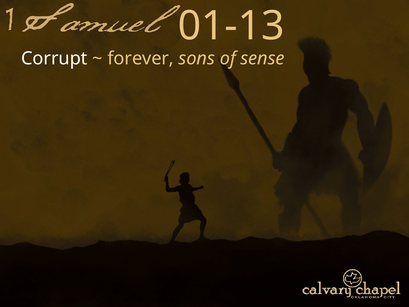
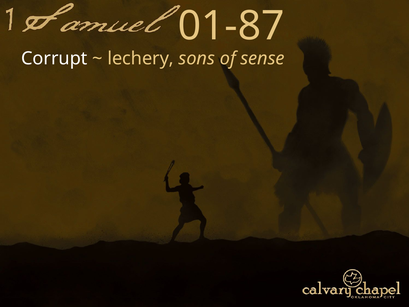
01-13: 01-13 -> 01-87 (231, 26)
forever: forever -> lechery (141, 59)
